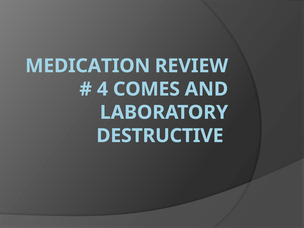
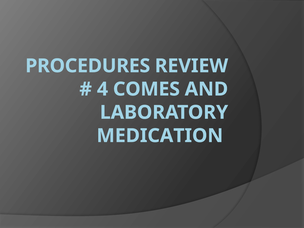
MEDICATION: MEDICATION -> PROCEDURES (88, 66)
DESTRUCTIVE: DESTRUCTIVE -> MEDICATION (160, 136)
